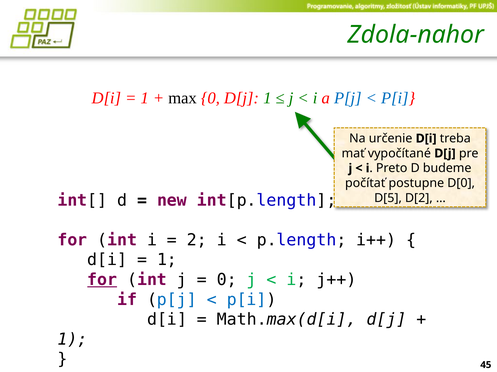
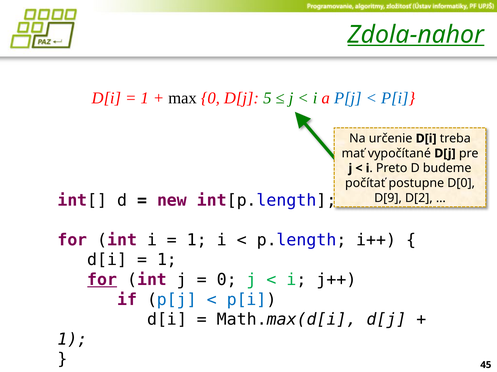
Zdola-nahor underline: none -> present (416, 35)
D[j 1: 1 -> 5 (267, 98)
D[5: D[5 -> D[9 (388, 198)
2: 2 -> 1 (197, 241)
